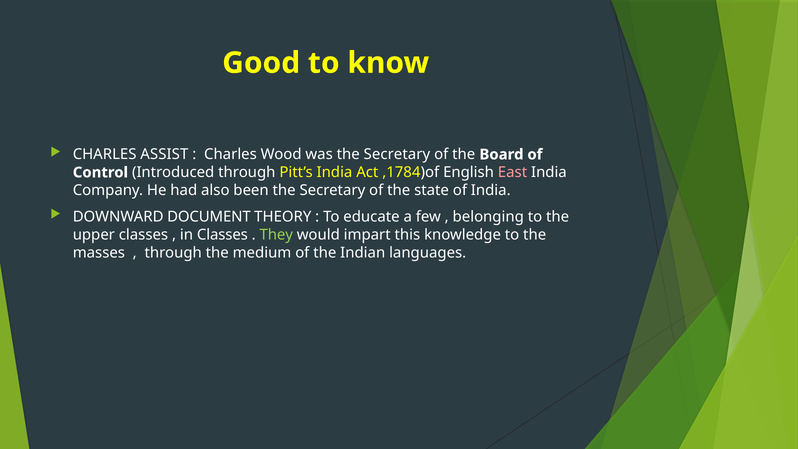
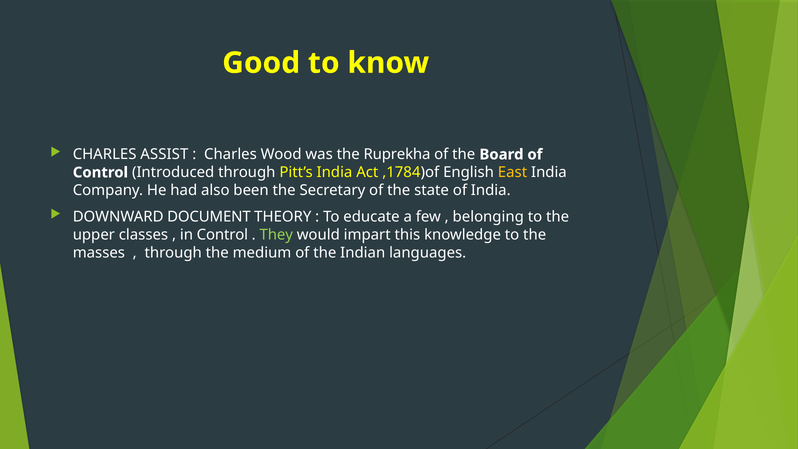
was the Secretary: Secretary -> Ruprekha (397, 154)
East colour: pink -> yellow (512, 172)
in Classes: Classes -> Control (222, 235)
